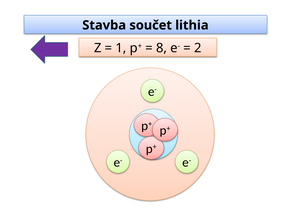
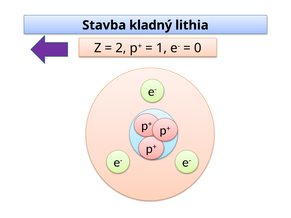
součet: součet -> kladný (151, 25)
1: 1 -> 2 (121, 48)
8: 8 -> 1 (162, 48)
2: 2 -> 0 (198, 48)
